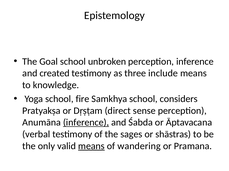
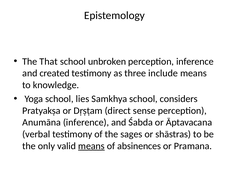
Goal: Goal -> That (49, 62)
fire: fire -> lies (82, 99)
inference underline: present -> none (86, 123)
wandering: wandering -> absinences (139, 147)
